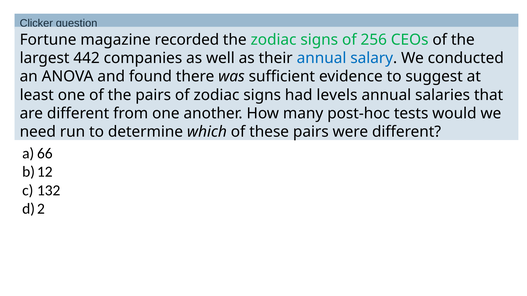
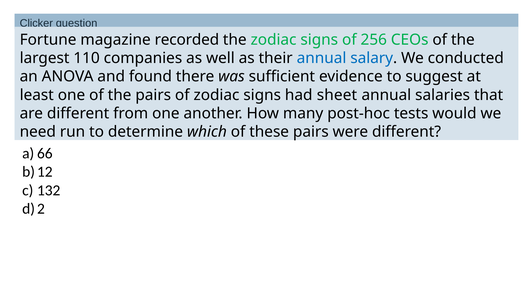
442: 442 -> 110 (87, 58)
levels: levels -> sheet (337, 95)
